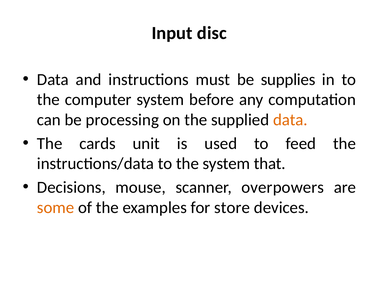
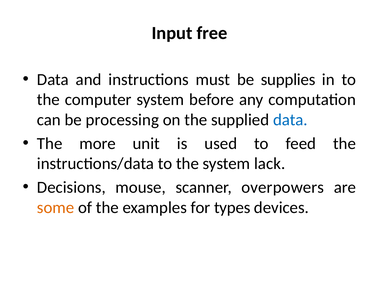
disc: disc -> free (212, 33)
data colour: orange -> blue (290, 120)
cards: cards -> more (98, 144)
that: that -> lack (270, 164)
store: store -> types (232, 208)
